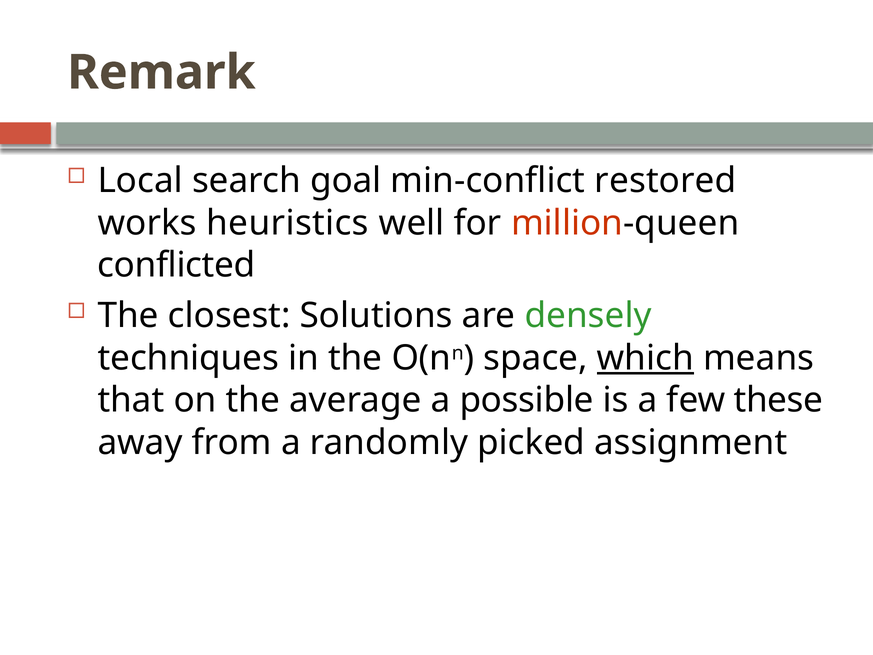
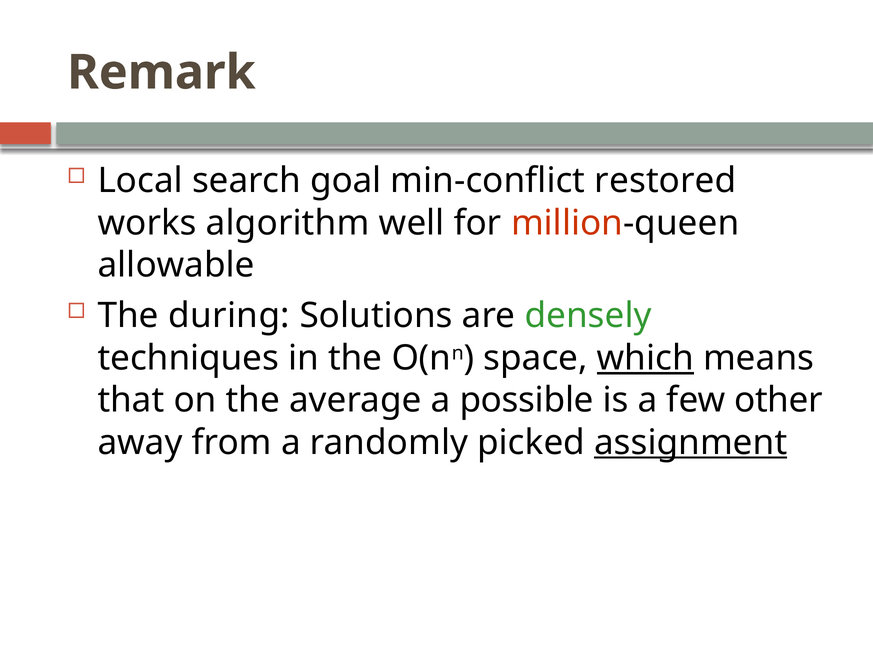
heuristics: heuristics -> algorithm (288, 223)
conflicted: conflicted -> allowable (176, 265)
closest: closest -> during (229, 316)
these: these -> other (779, 400)
assignment underline: none -> present (691, 442)
